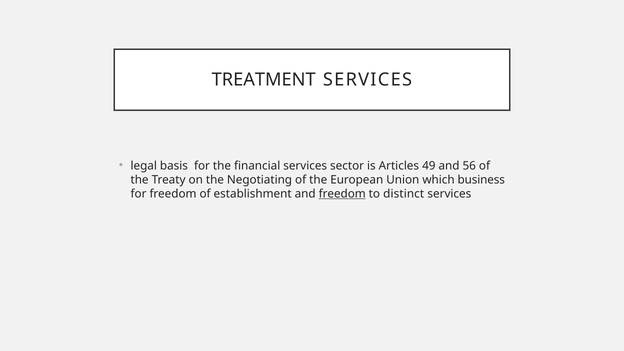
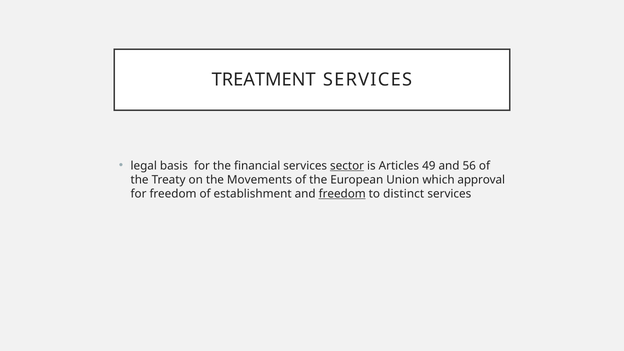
sector underline: none -> present (347, 166)
Negotiating: Negotiating -> Movements (259, 180)
business: business -> approval (481, 180)
